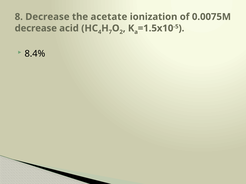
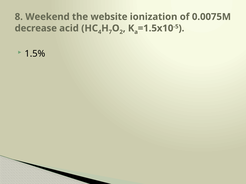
8 Decrease: Decrease -> Weekend (47, 17)
acetate: acetate -> website (109, 17)
8.4%: 8.4% -> 1.5% (35, 54)
